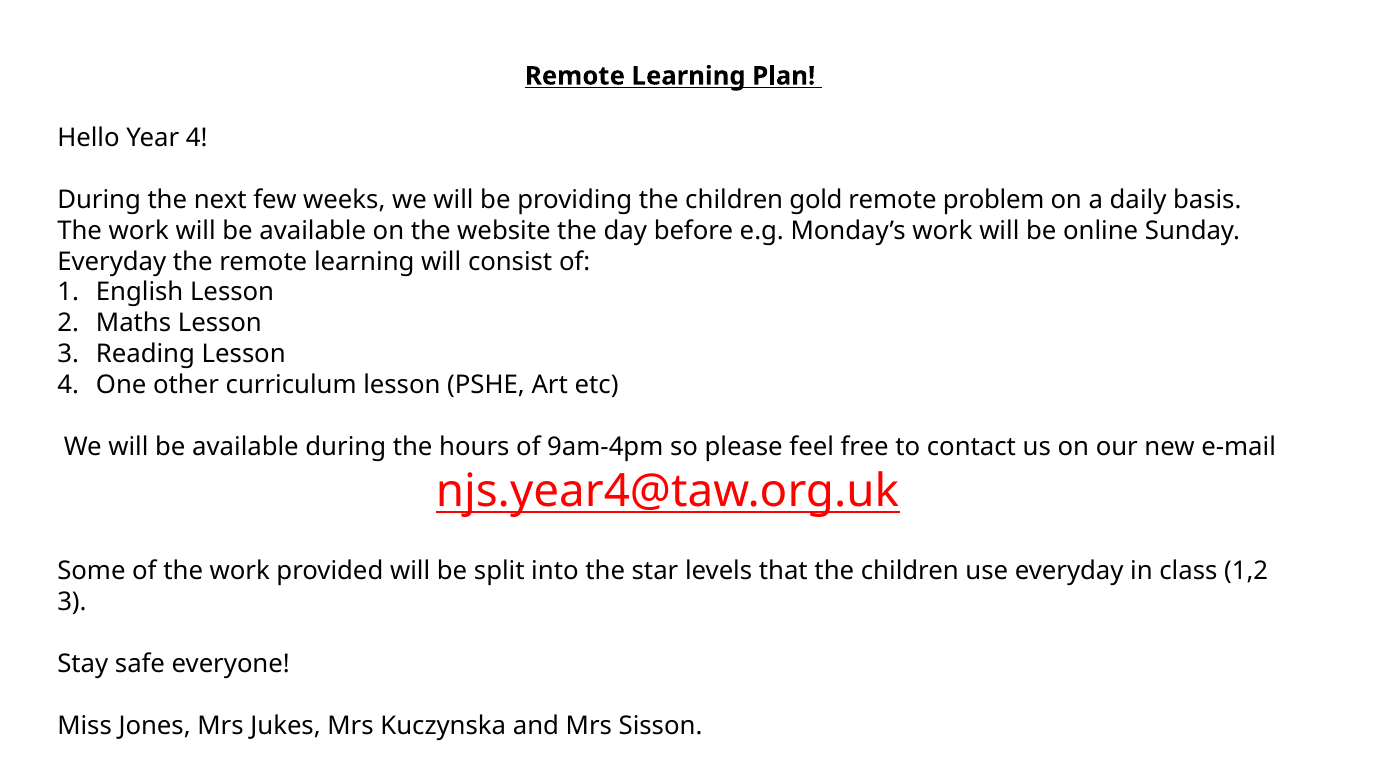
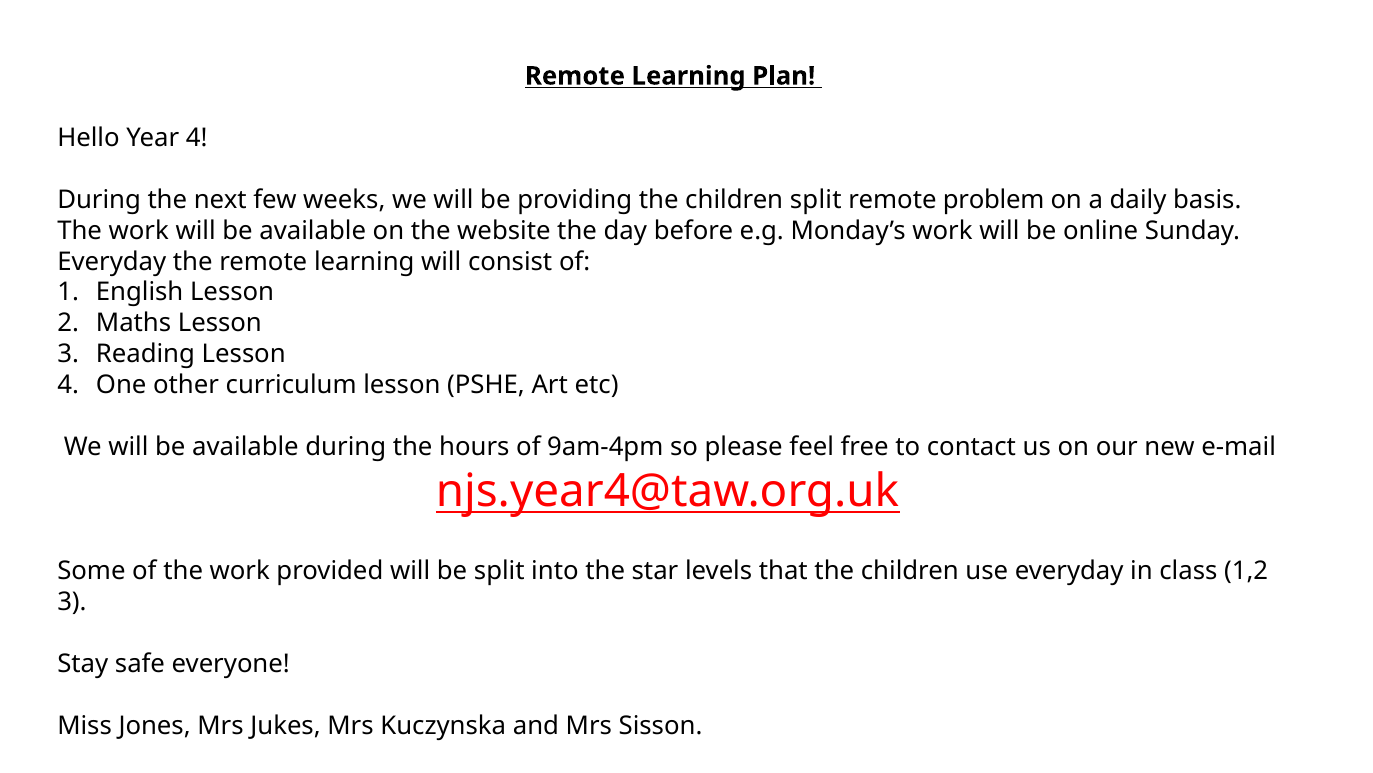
children gold: gold -> split (816, 200)
